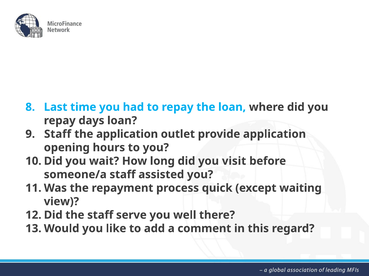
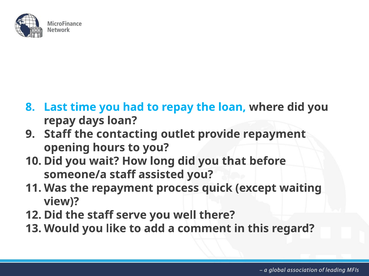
the application: application -> contacting (127, 134)
provide application: application -> repayment (274, 134)
visit: visit -> that (234, 161)
